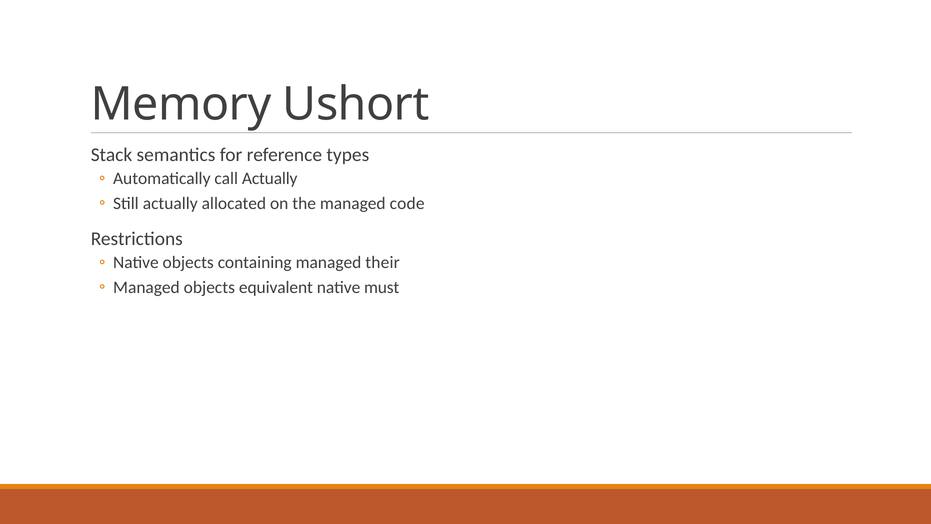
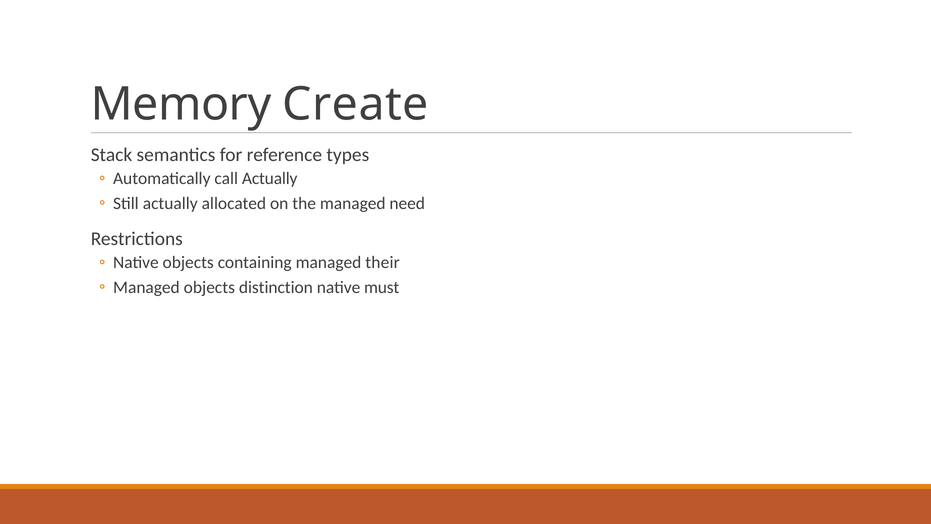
Ushort: Ushort -> Create (356, 104)
code: code -> need (407, 203)
equivalent: equivalent -> distinction (276, 287)
